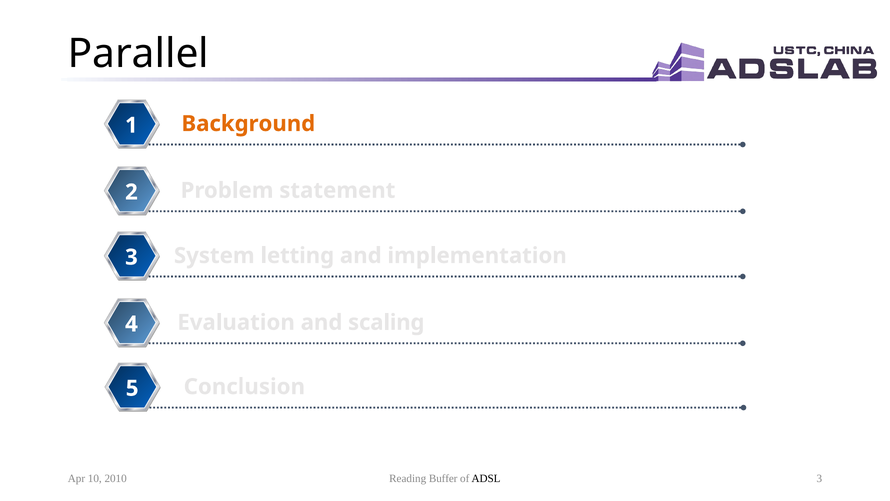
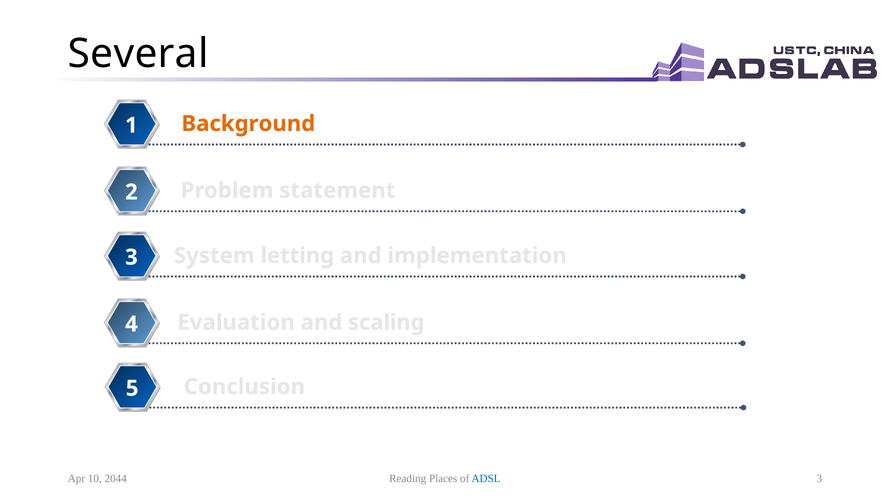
Parallel: Parallel -> Several (138, 54)
2010: 2010 -> 2044 (116, 478)
Buffer: Buffer -> Places (443, 478)
ADSL colour: black -> blue (486, 478)
